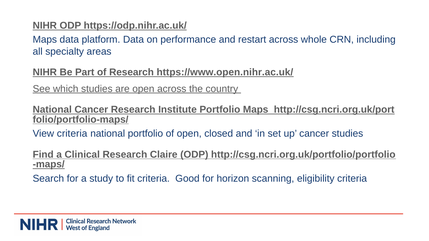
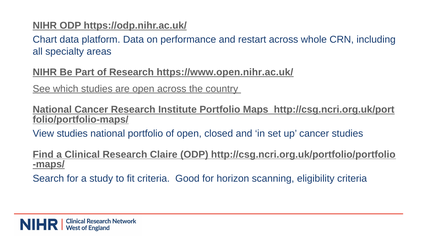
Maps: Maps -> Chart (45, 40)
View criteria: criteria -> studies (72, 134)
